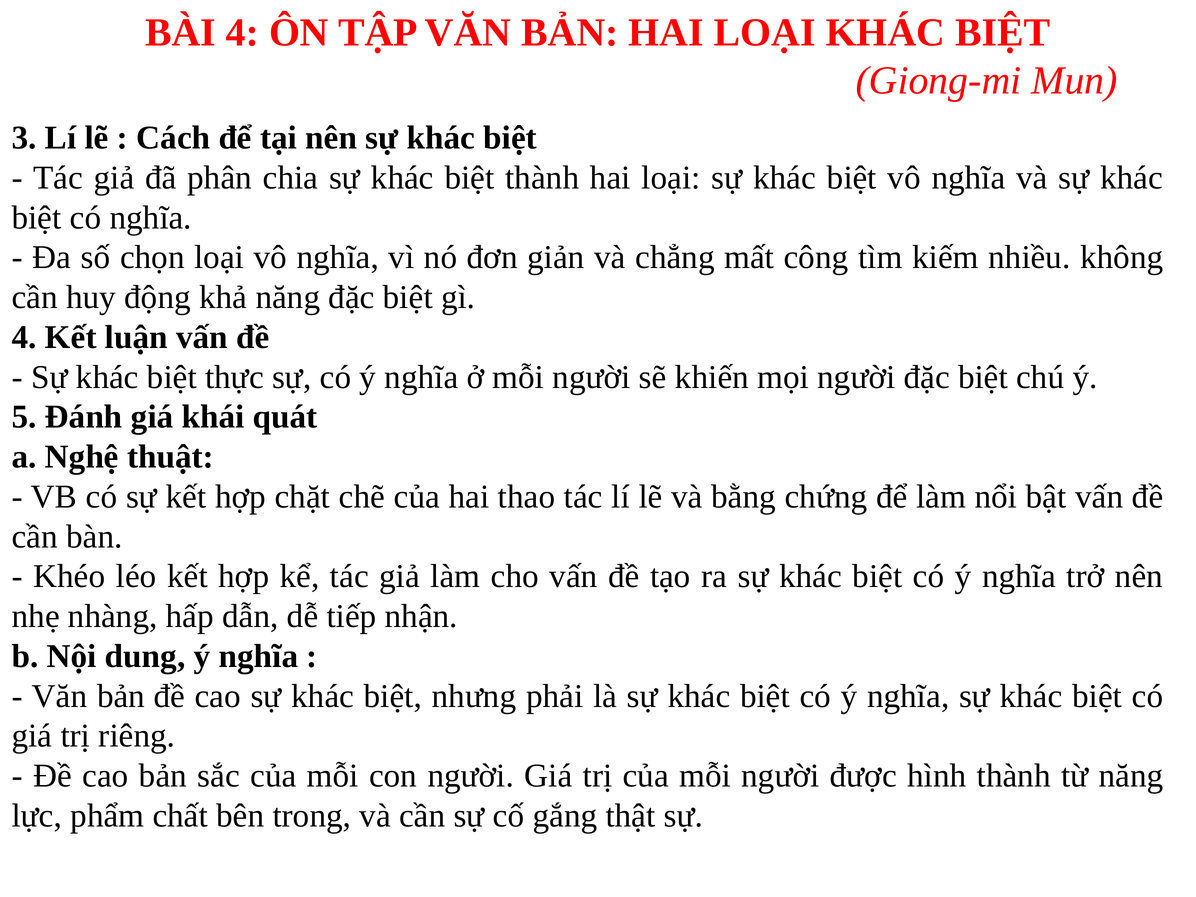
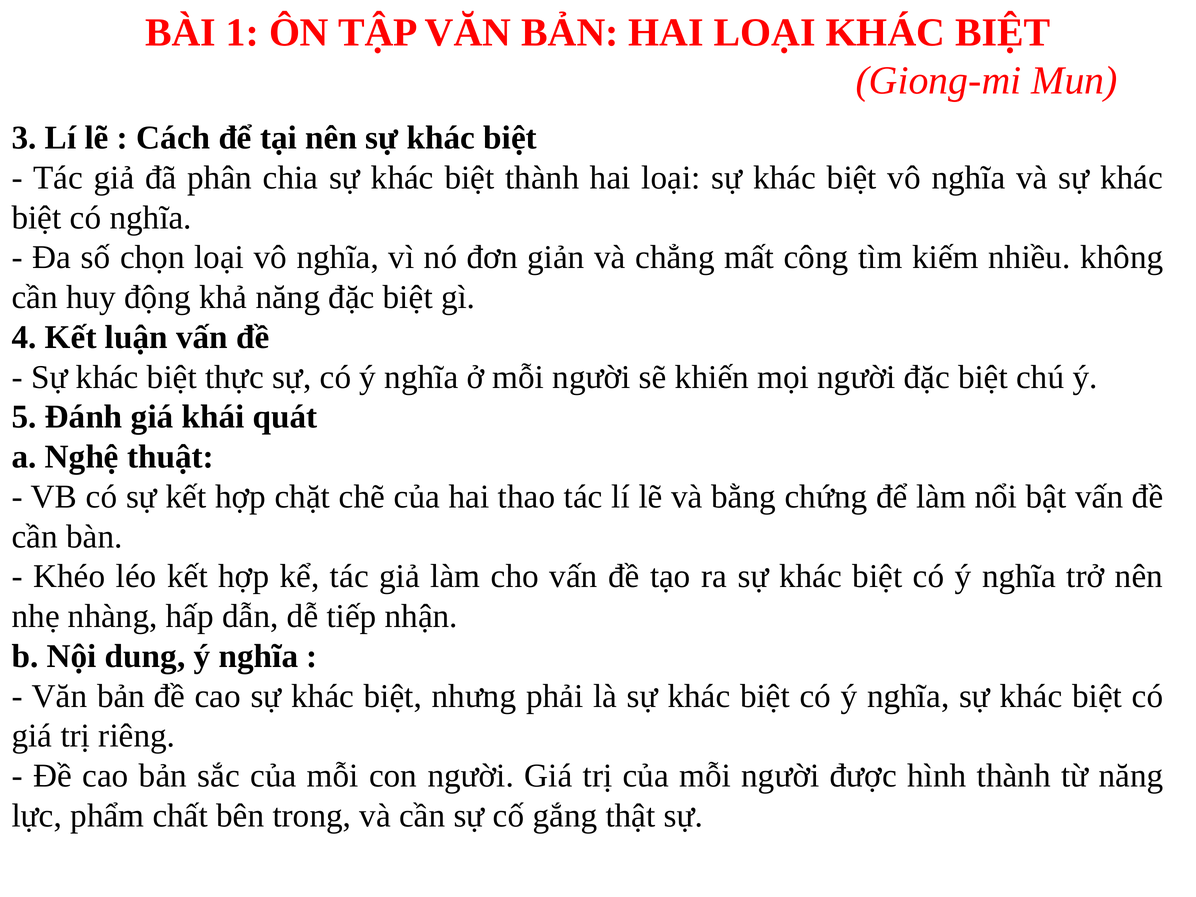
BÀI 4: 4 -> 1 (242, 33)
